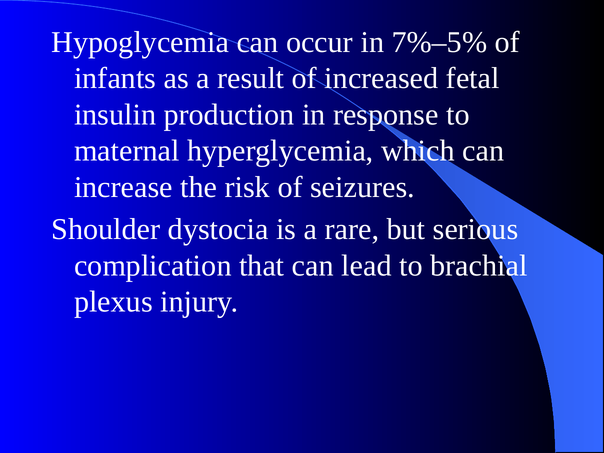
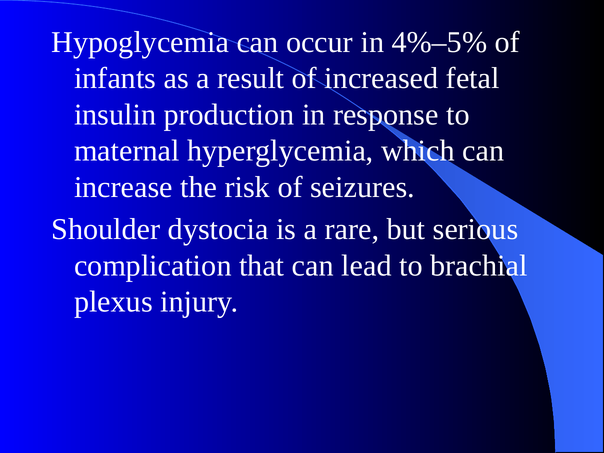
7%–5%: 7%–5% -> 4%–5% (439, 42)
